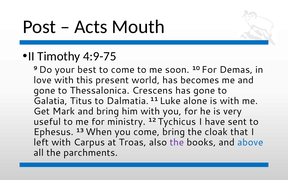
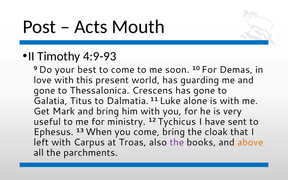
4:9-75: 4:9-75 -> 4:9-93 (100, 56)
becomes: becomes -> guarding (200, 80)
above colour: blue -> orange (250, 142)
